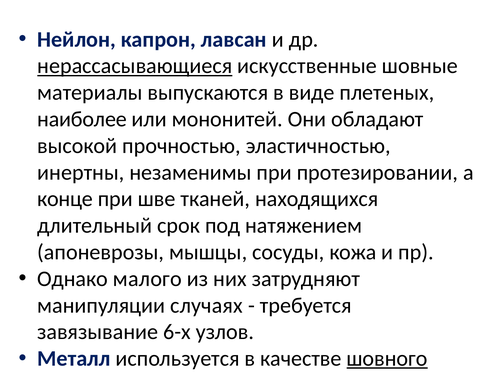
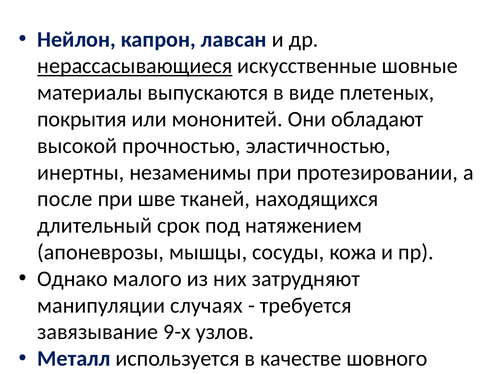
наиболее: наиболее -> покрытия (82, 119)
конце: конце -> после (65, 199)
6-х: 6-х -> 9-х (177, 332)
шовного underline: present -> none (387, 358)
